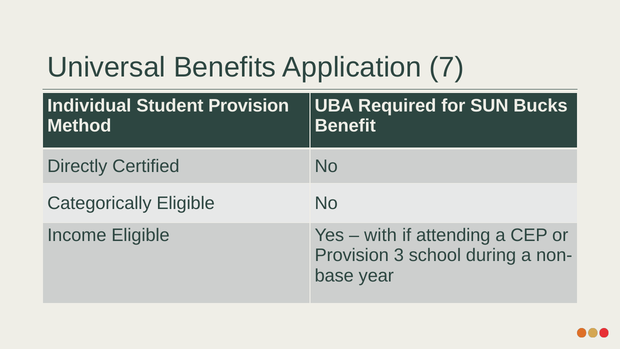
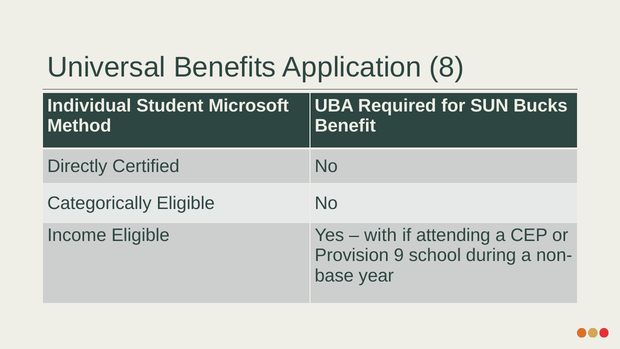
7: 7 -> 8 (447, 67)
Student Provision: Provision -> Microsoft (249, 106)
3: 3 -> 9 (399, 255)
